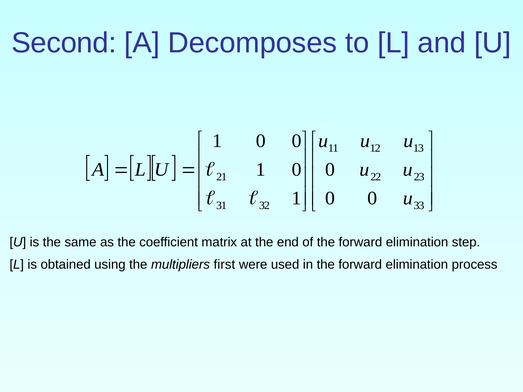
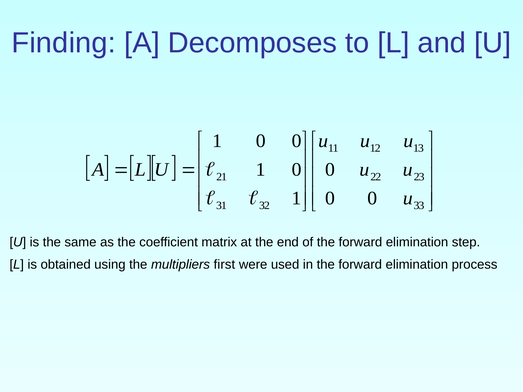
Second: Second -> Finding (64, 43)
